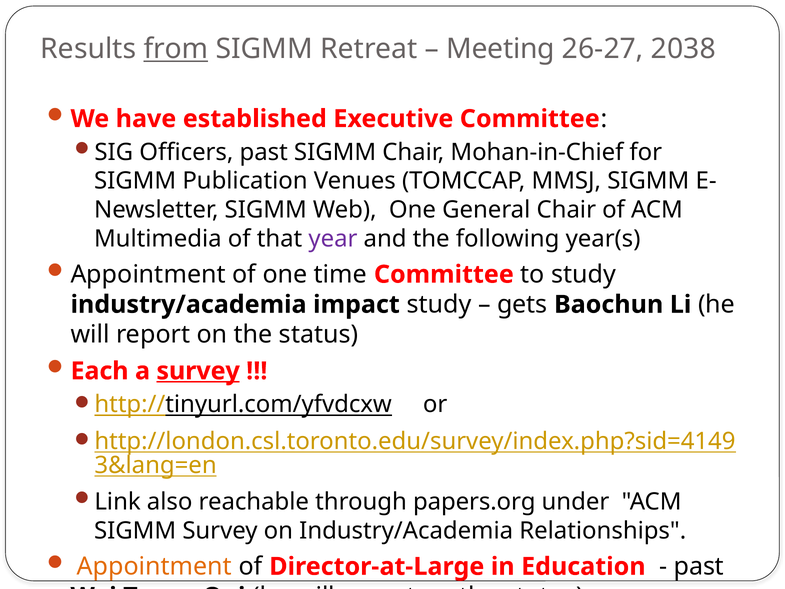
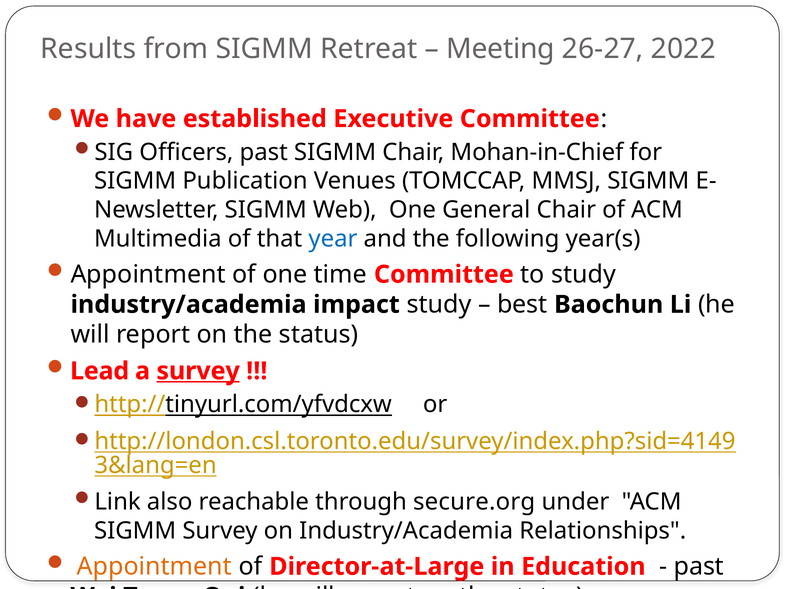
from underline: present -> none (176, 49)
2038: 2038 -> 2022 (683, 49)
year colour: purple -> blue (333, 238)
gets: gets -> best (522, 304)
Each: Each -> Lead (100, 371)
papers.org: papers.org -> secure.org (474, 502)
